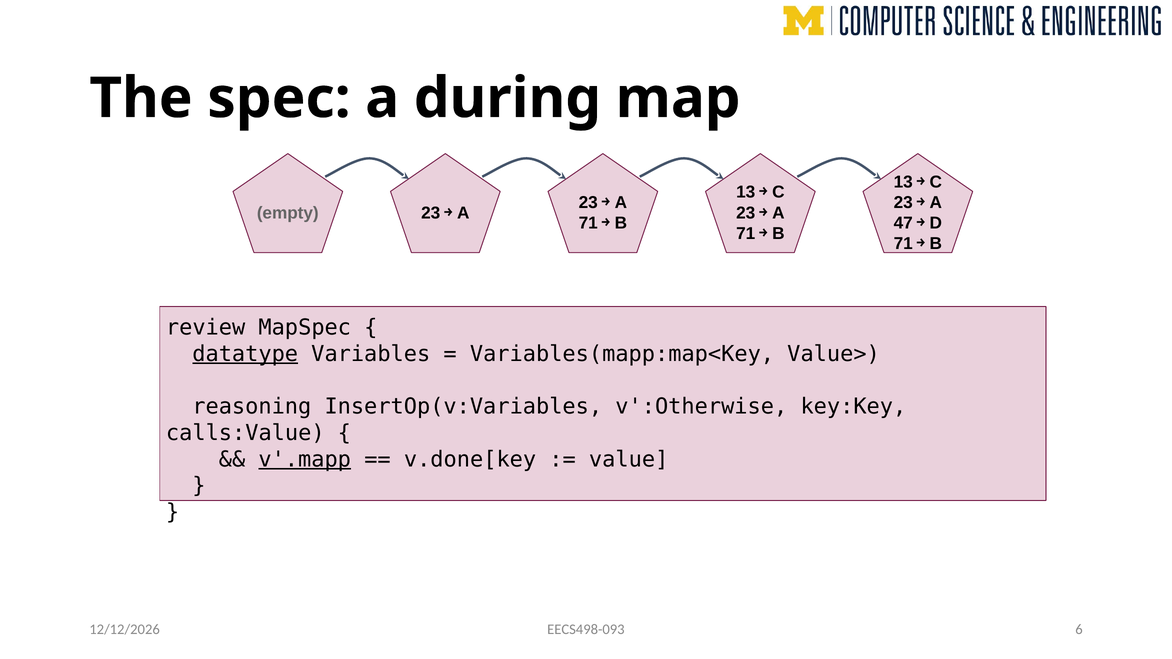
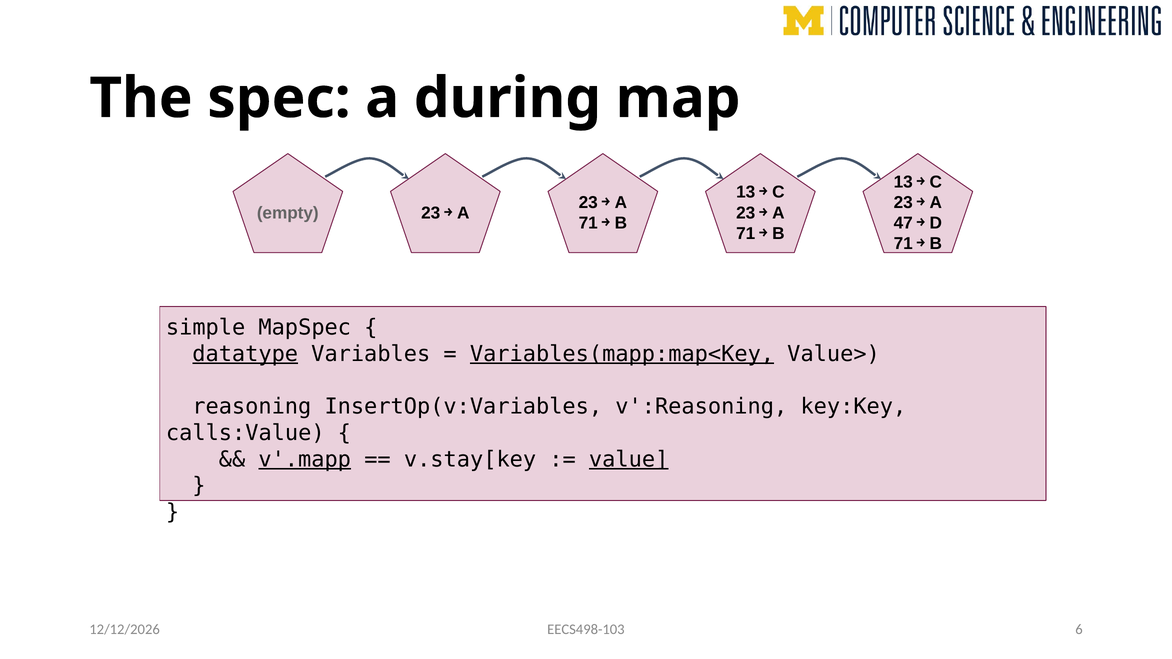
review: review -> simple (206, 328)
Variables(mapp:map<Key underline: none -> present (622, 354)
v':Otherwise: v':Otherwise -> v':Reasoning (701, 407)
v.done[key: v.done[key -> v.stay[key (470, 459)
value underline: none -> present (629, 459)
EECS498-093: EECS498-093 -> EECS498-103 (586, 629)
